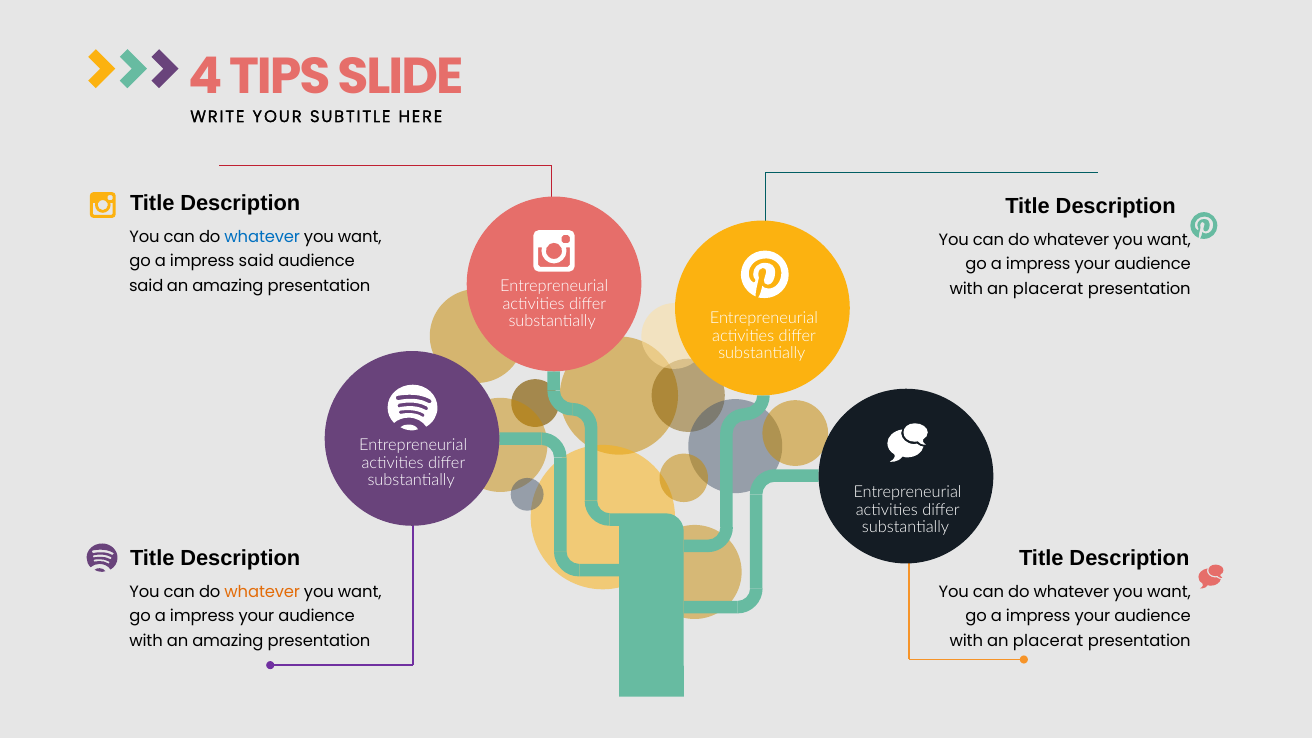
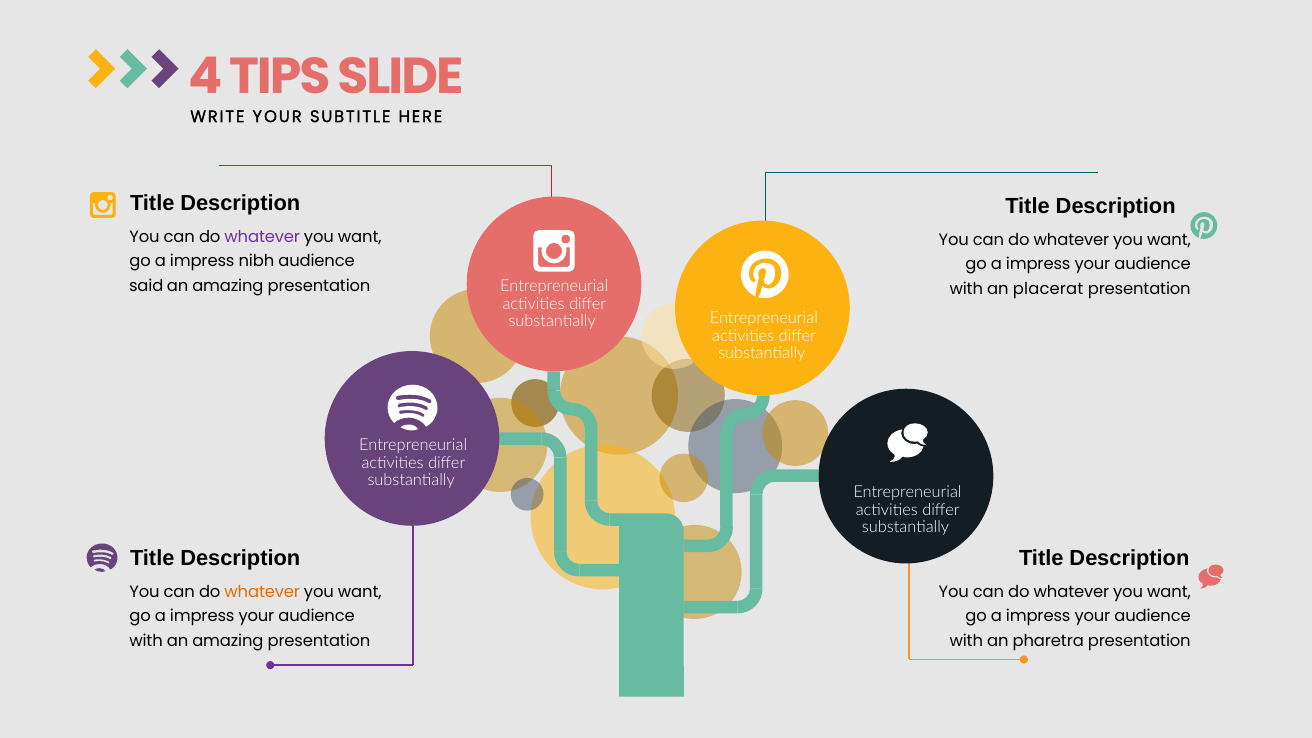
whatever colour: blue -> purple (262, 237)
impress said: said -> nibh (256, 261)
placerat: placerat -> pharetra (1048, 641)
